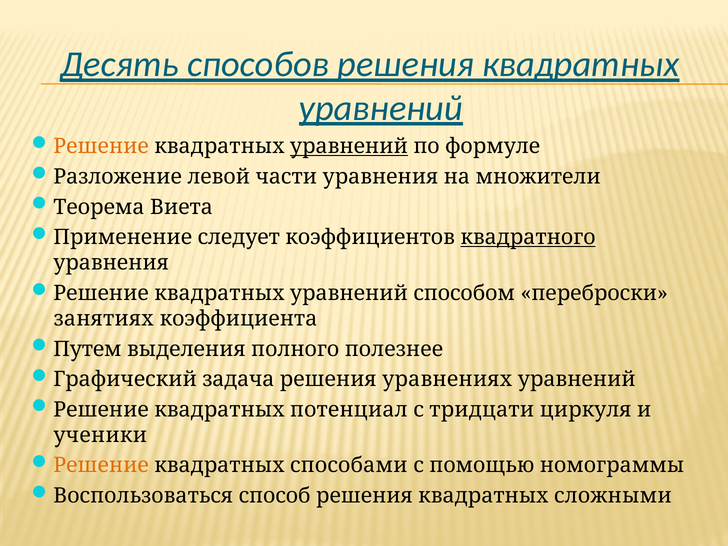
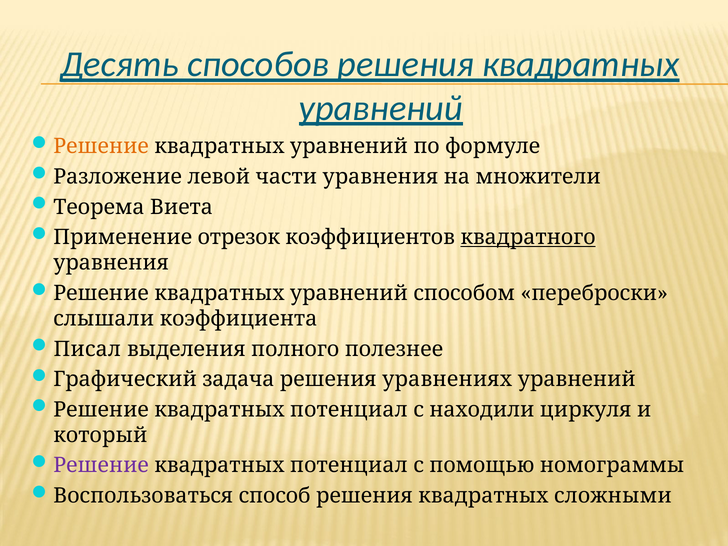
уравнений underline: present -> none (349, 146)
следует: следует -> отрезок (239, 237)
занятиях: занятиях -> слышали (104, 319)
Путем: Путем -> Писал (87, 349)
тридцати: тридцати -> находили (482, 410)
ученики: ученики -> который (100, 435)
Решение colour: orange -> purple (101, 465)
способами: способами -> потенциал (349, 465)
